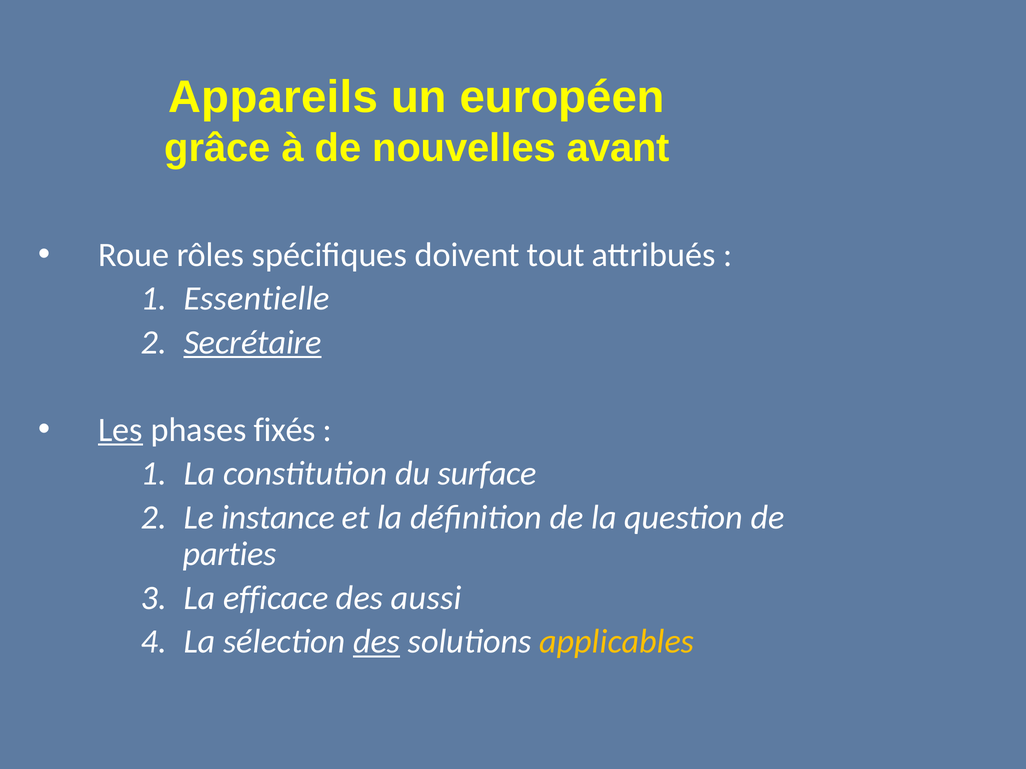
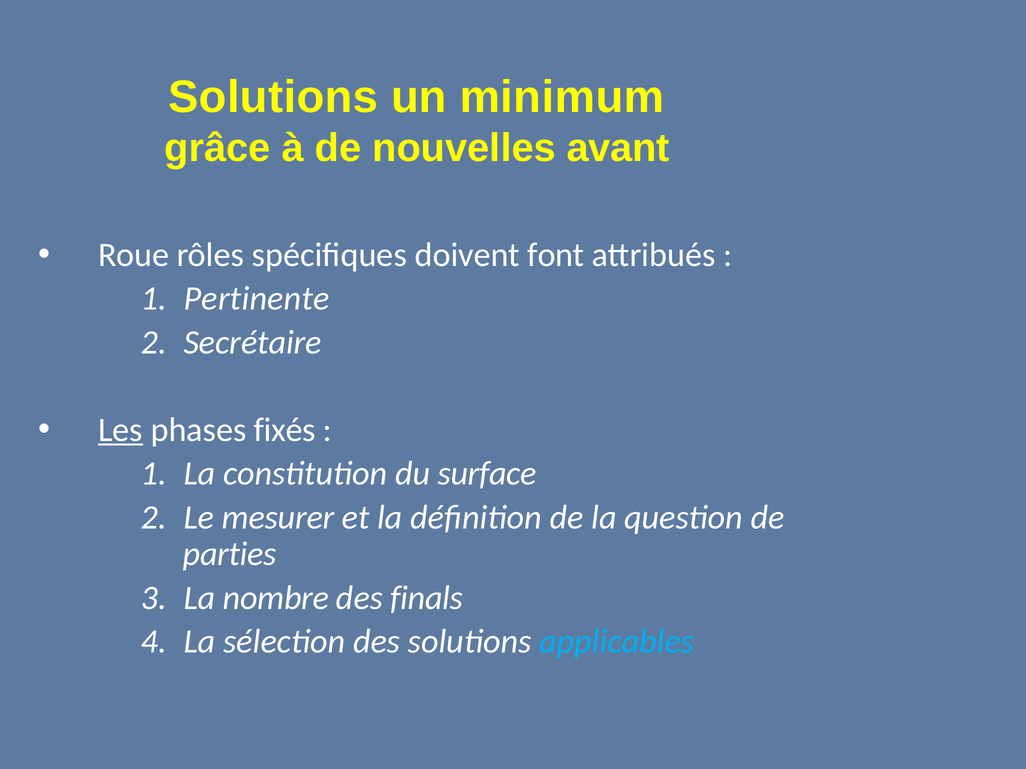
Appareils: Appareils -> Solutions (273, 97)
européen: européen -> minimum (562, 97)
tout: tout -> font (556, 255)
Essentielle: Essentielle -> Pertinente (257, 299)
Secrétaire underline: present -> none (253, 343)
instance: instance -> mesurer (278, 518)
efficace: efficace -> nombre (276, 598)
aussi: aussi -> finals (427, 598)
des underline: present -> none (377, 642)
applicables colour: yellow -> light blue (617, 642)
